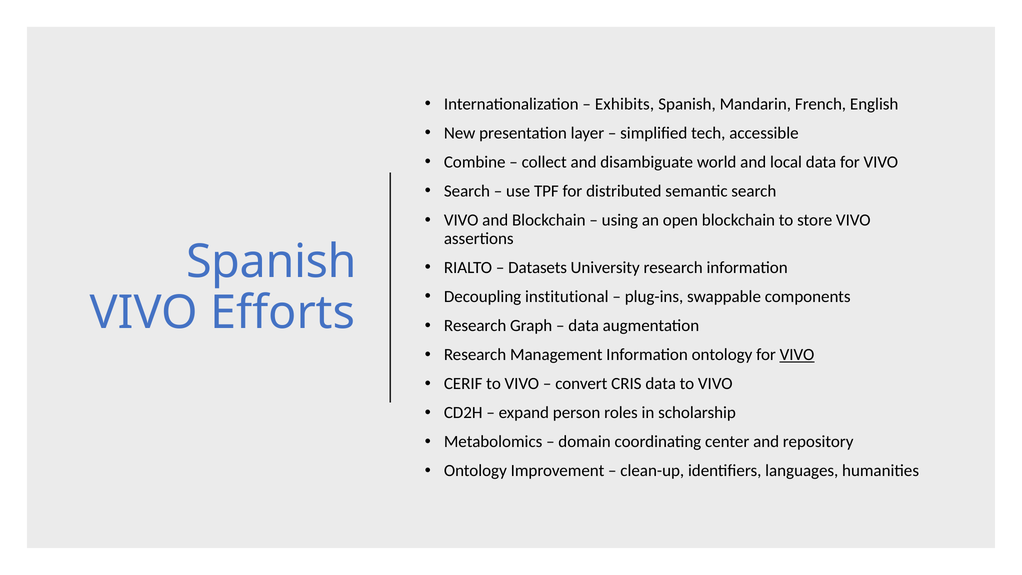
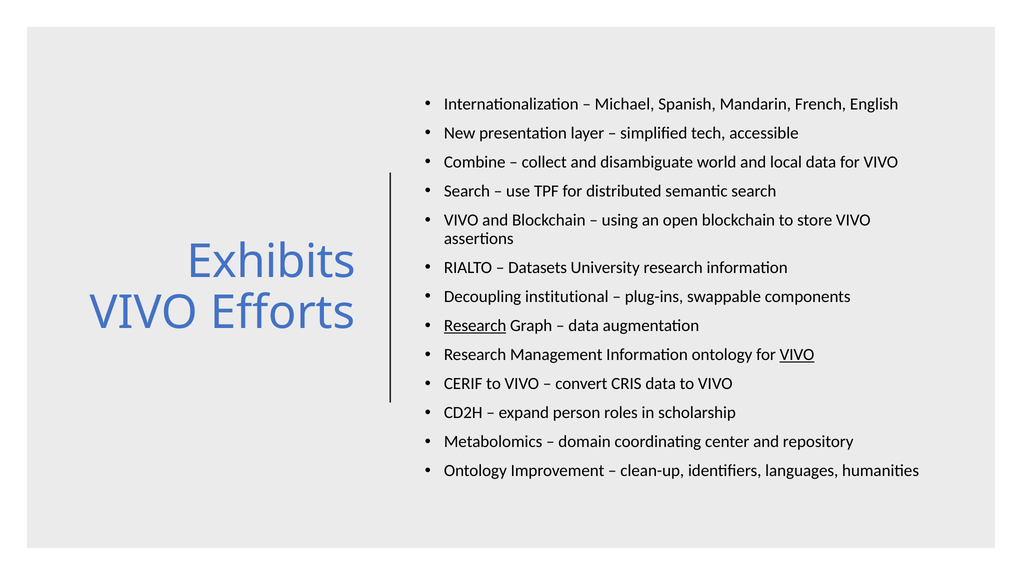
Exhibits: Exhibits -> Michael (625, 104)
Spanish: Spanish -> Exhibits (271, 262)
Research underline: none -> present (475, 326)
